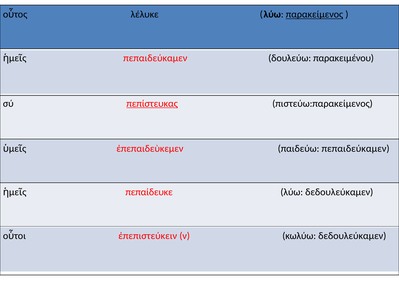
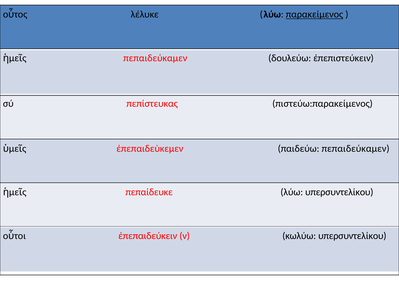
παρακειμένου: παρακειμένου -> ἐπεπιστεύκειν (344, 58)
πεπίστευκας underline: present -> none (152, 104)
λύω δεδουλεύκαμεν: δεδουλεύκαμεν -> υπερσυντελίκου (339, 192)
ἐπεπιστεύκειν: ἐπεπιστεύκειν -> ἐπεπαιδεύκειν (148, 236)
κωλύω δεδουλεύκαμεν: δεδουλεύκαμεν -> υπερσυντελίκου (352, 236)
